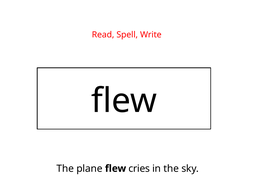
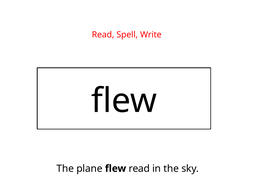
plane flew cries: cries -> read (139, 169)
